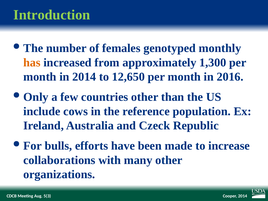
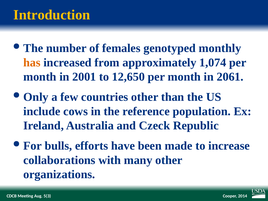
Introduction colour: light green -> yellow (52, 15)
1,300: 1,300 -> 1,074 (213, 62)
in 2014: 2014 -> 2001 (84, 77)
2016: 2016 -> 2061 (230, 77)
